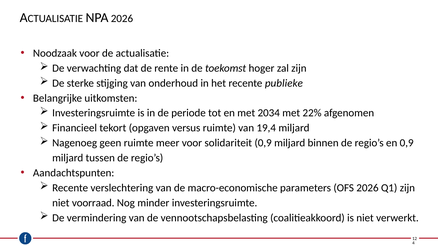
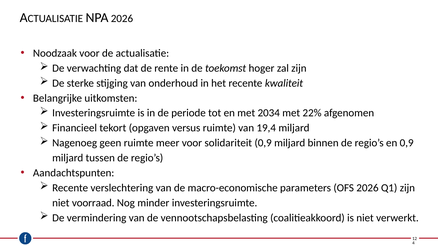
publieke: publieke -> kwaliteit (284, 83)
